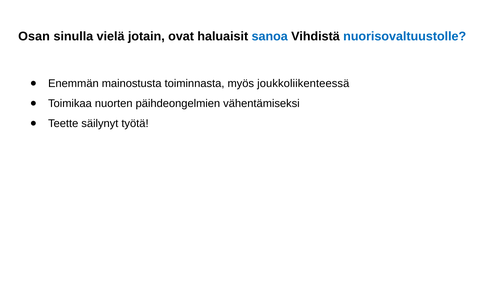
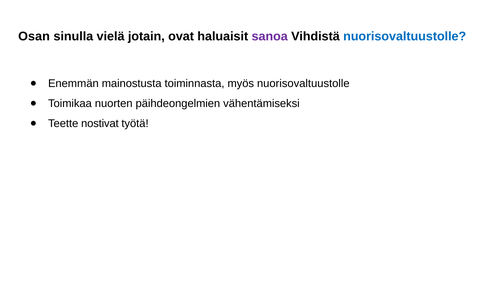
sanoa colour: blue -> purple (270, 36)
myös joukkoliikenteessä: joukkoliikenteessä -> nuorisovaltuustolle (303, 83)
säilynyt: säilynyt -> nostivat (100, 124)
